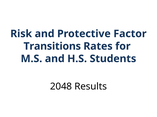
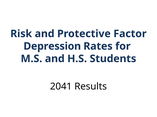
Transitions: Transitions -> Depression (52, 47)
2048: 2048 -> 2041 (61, 87)
